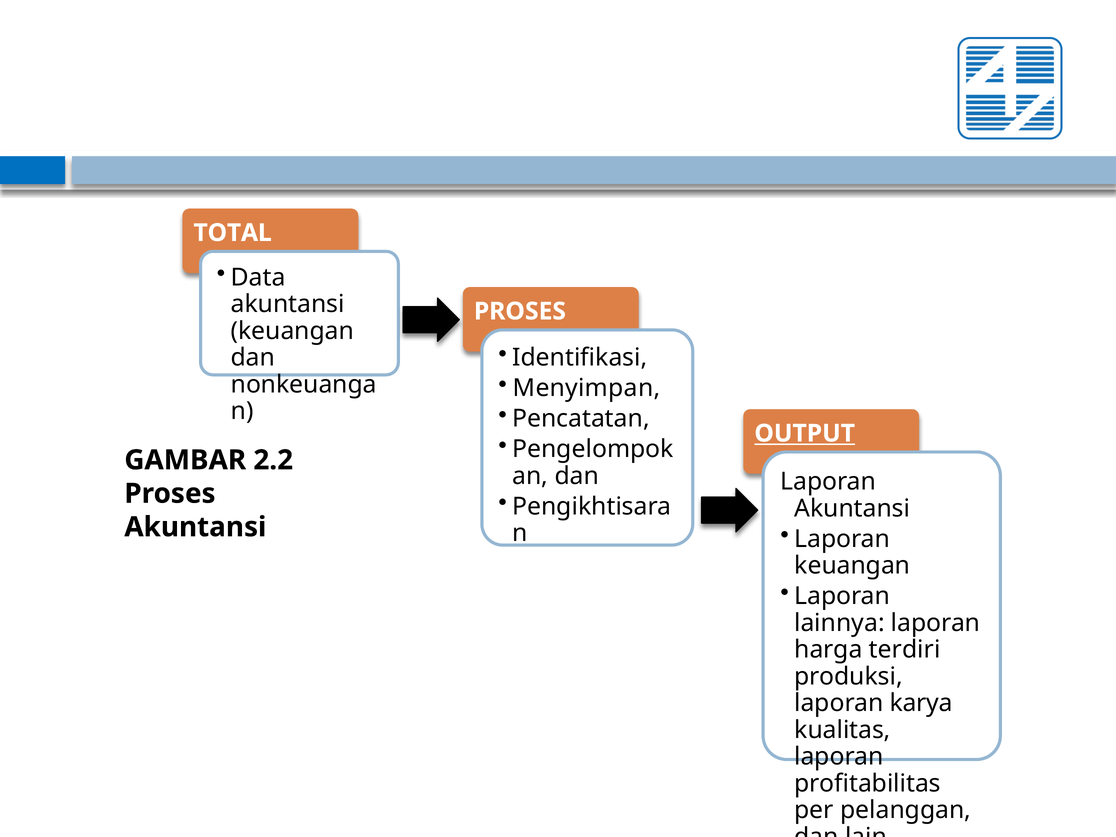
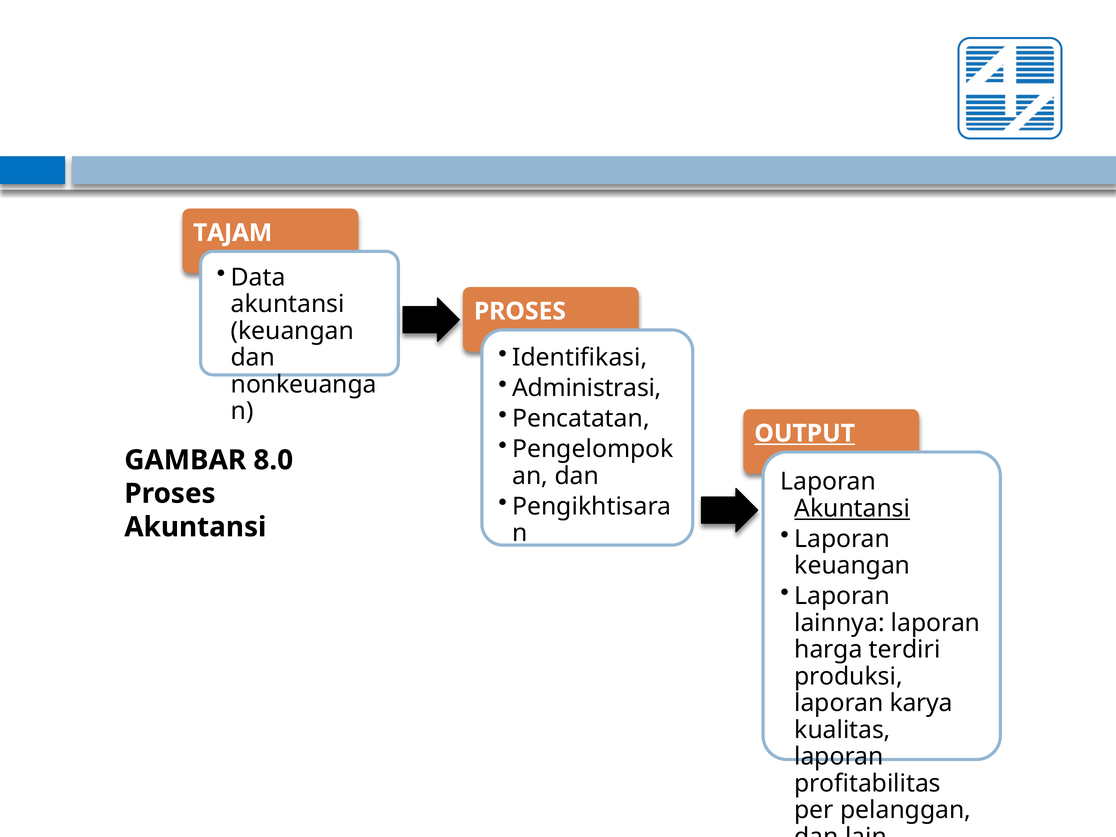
TOTAL: TOTAL -> TAJAM (233, 233)
Menyimpan: Menyimpan -> Administrasi (587, 388)
2.2: 2.2 -> 8.0 (273, 460)
Akuntansi underline: none -> present (852, 508)
